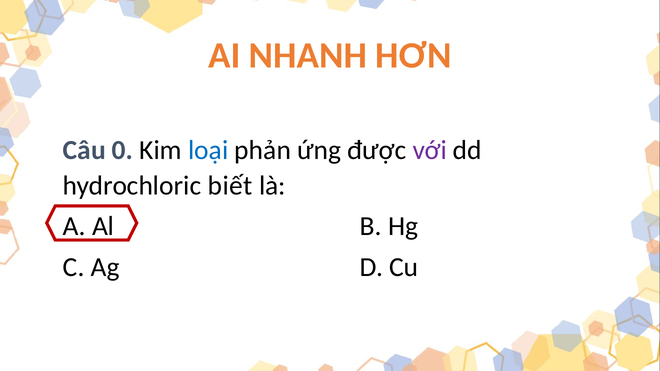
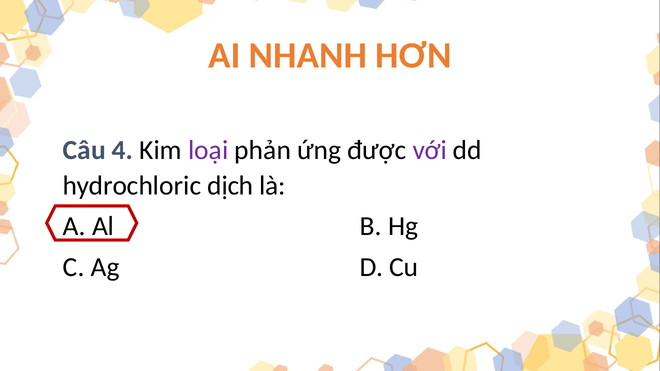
0: 0 -> 4 (123, 150)
loại colour: blue -> purple (208, 150)
biết: biết -> dịch (230, 186)
